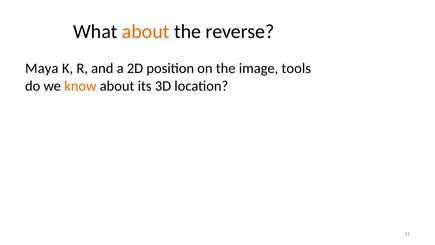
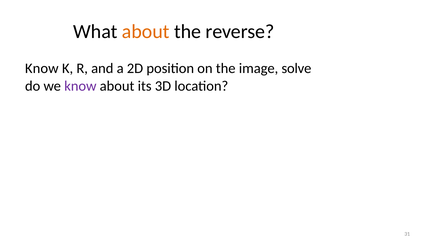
Maya: Maya -> Know (42, 68)
tools: tools -> solve (296, 68)
know colour: orange -> purple (80, 86)
